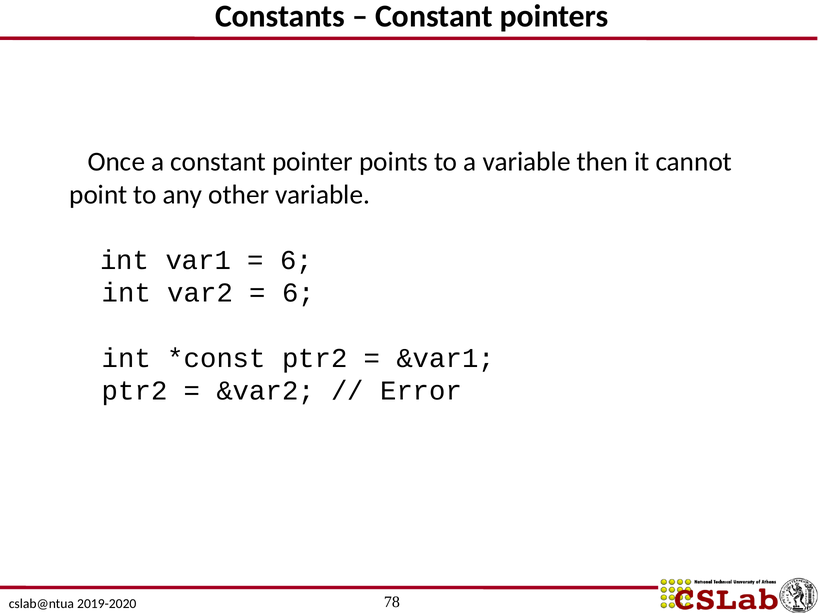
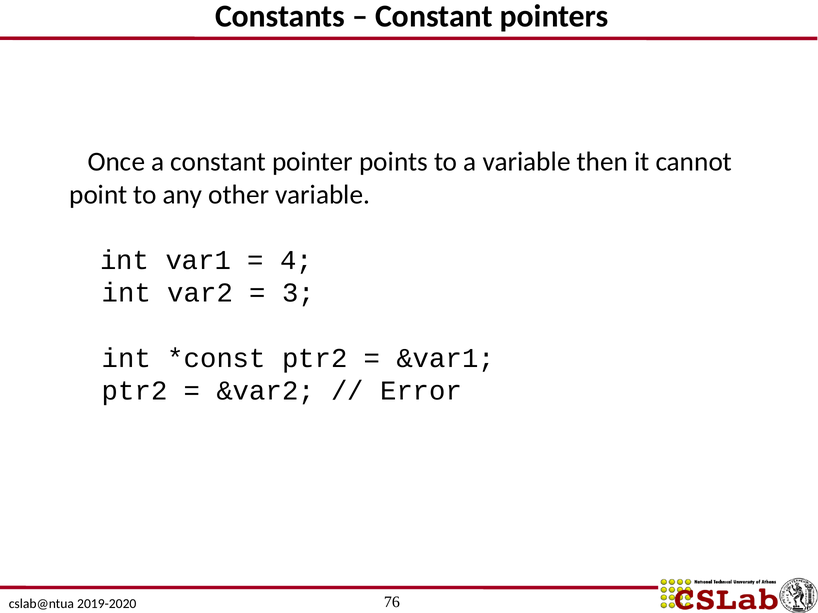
6: 6 -> 4 (296, 260)
6: 6 -> 3 (298, 293)
78: 78 -> 76 (392, 603)
